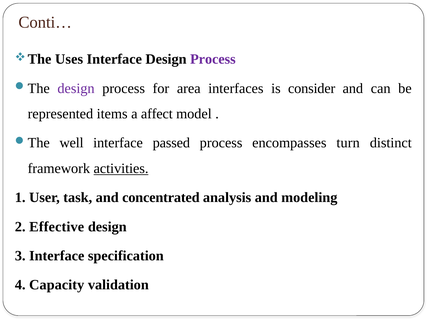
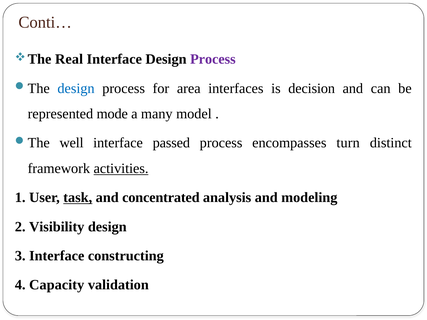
Uses: Uses -> Real (69, 59)
design colour: purple -> blue (76, 88)
consider: consider -> decision (312, 88)
items: items -> mode (112, 114)
affect: affect -> many (157, 114)
task underline: none -> present (78, 198)
Effective: Effective -> Visibility (57, 227)
specification: specification -> constructing (126, 256)
